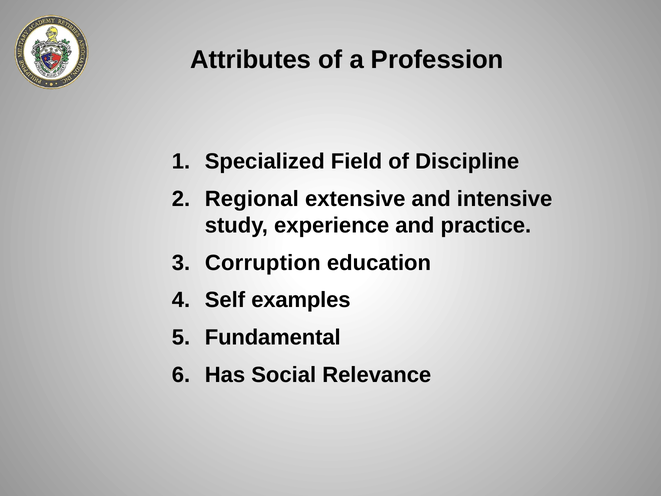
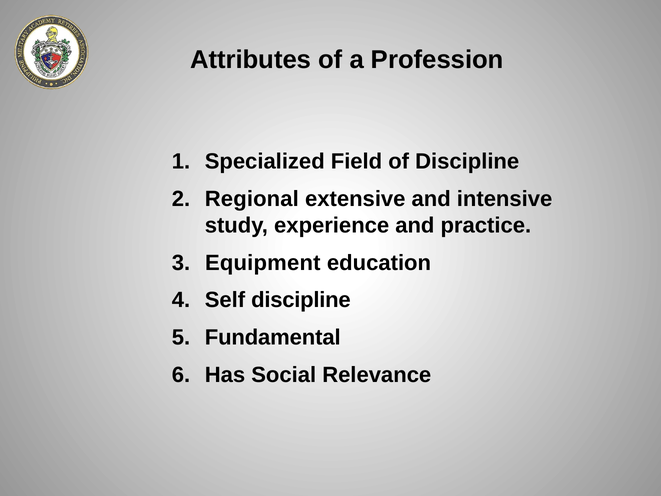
Corruption: Corruption -> Equipment (263, 263)
Self examples: examples -> discipline (301, 300)
